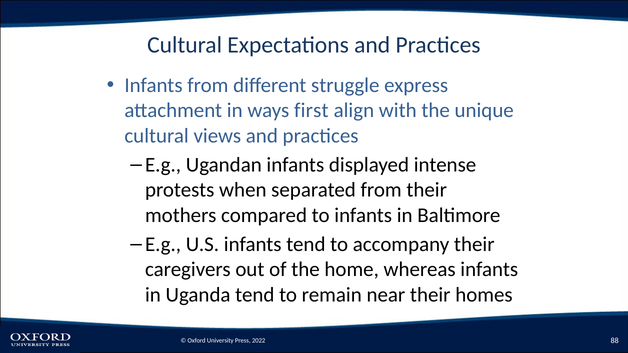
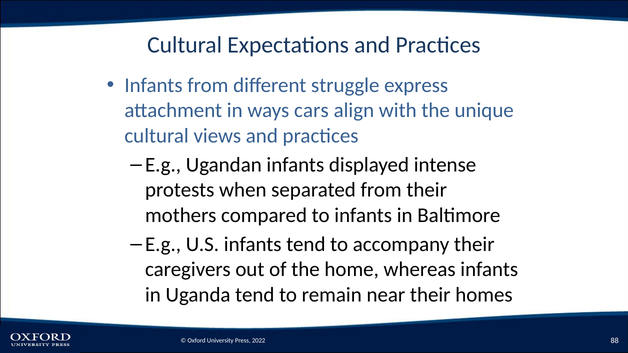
first: first -> cars (311, 111)
